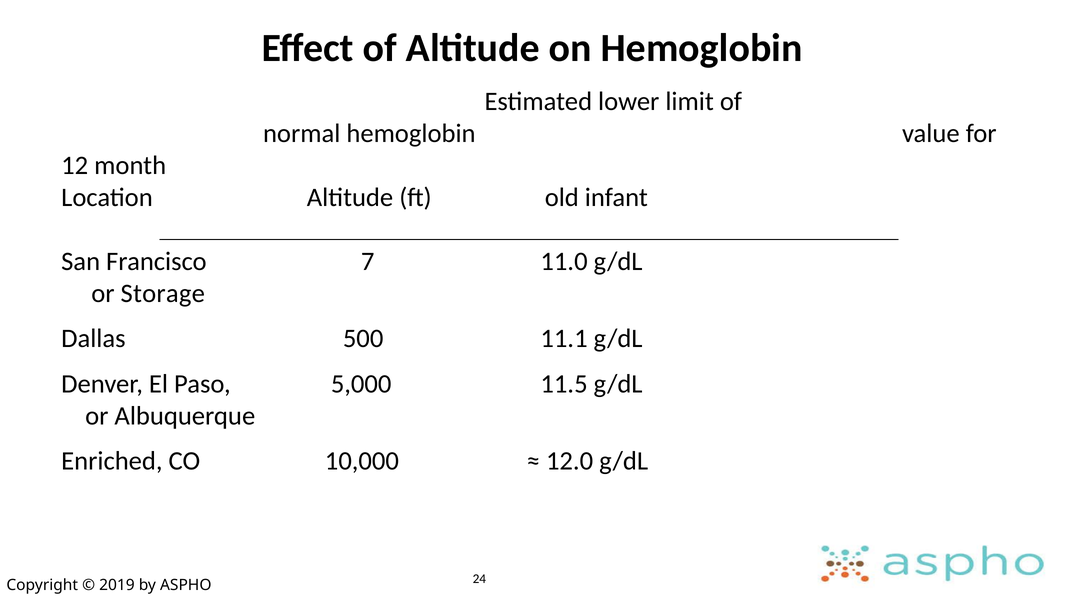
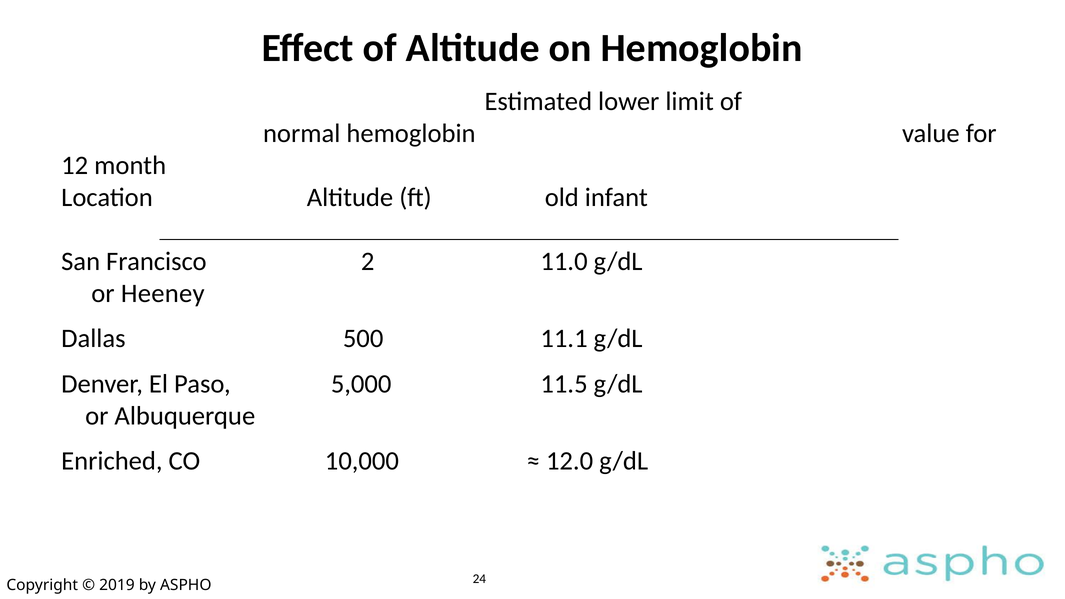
7: 7 -> 2 (368, 261)
Storage: Storage -> Heeney (163, 293)
